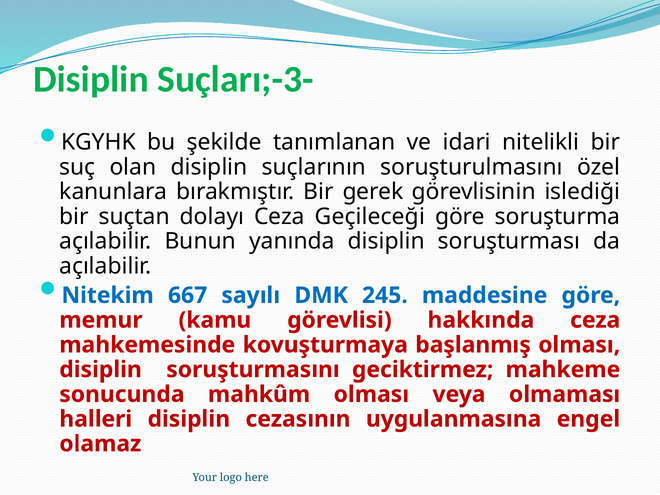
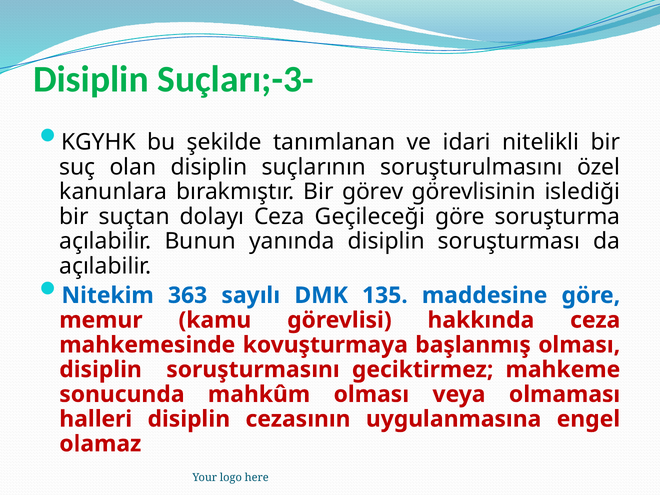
gerek: gerek -> görev (373, 192)
667: 667 -> 363 (188, 295)
245: 245 -> 135 (385, 295)
